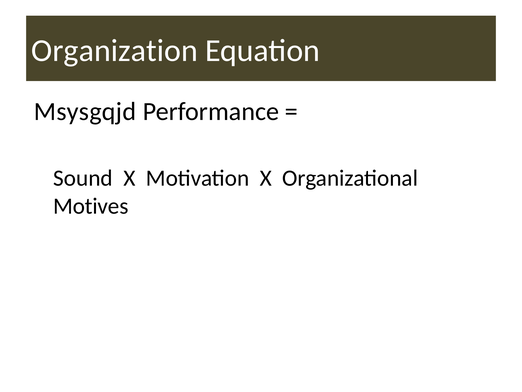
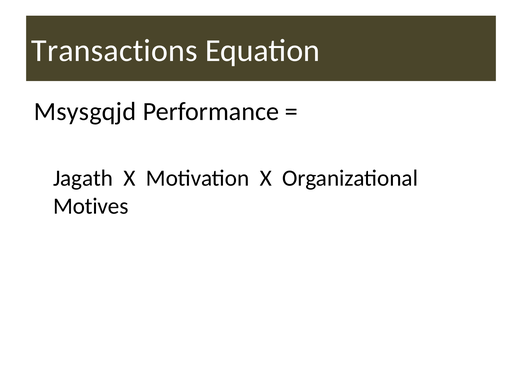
Organization: Organization -> Transactions (114, 51)
Sound: Sound -> Jagath (83, 178)
